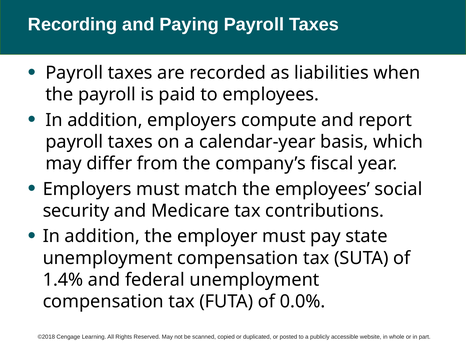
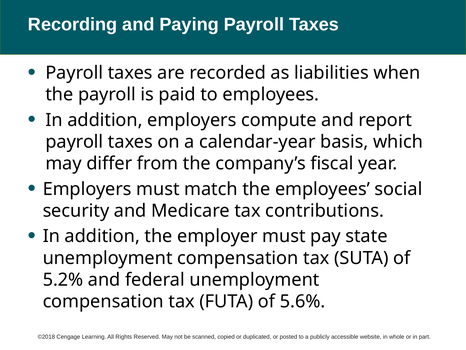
1.4%: 1.4% -> 5.2% (63, 279)
0.0%: 0.0% -> 5.6% (303, 301)
